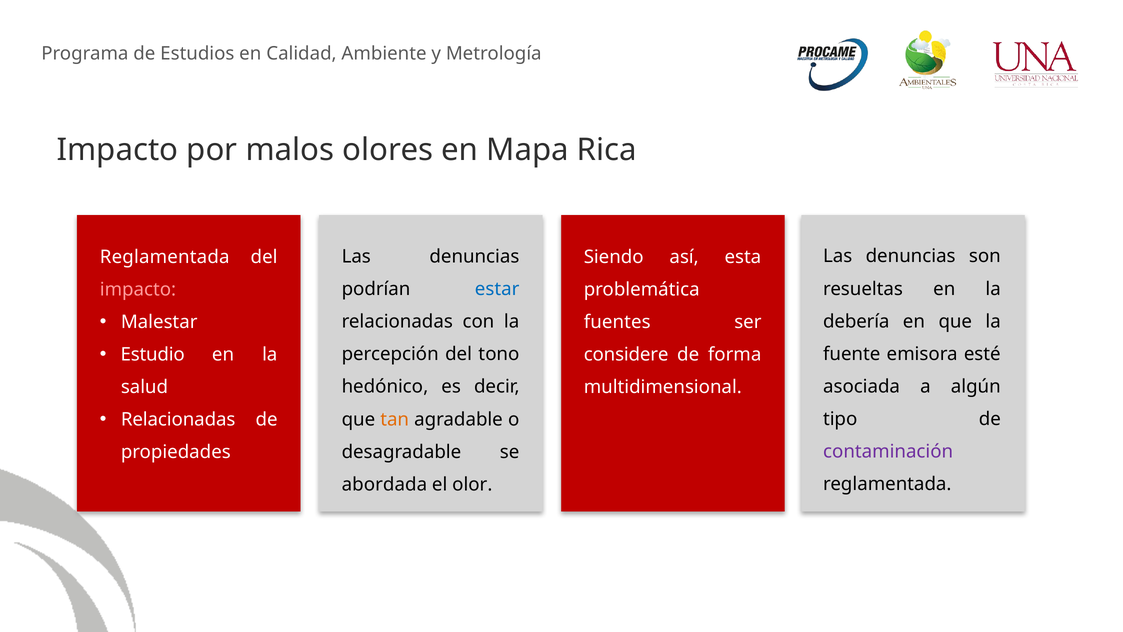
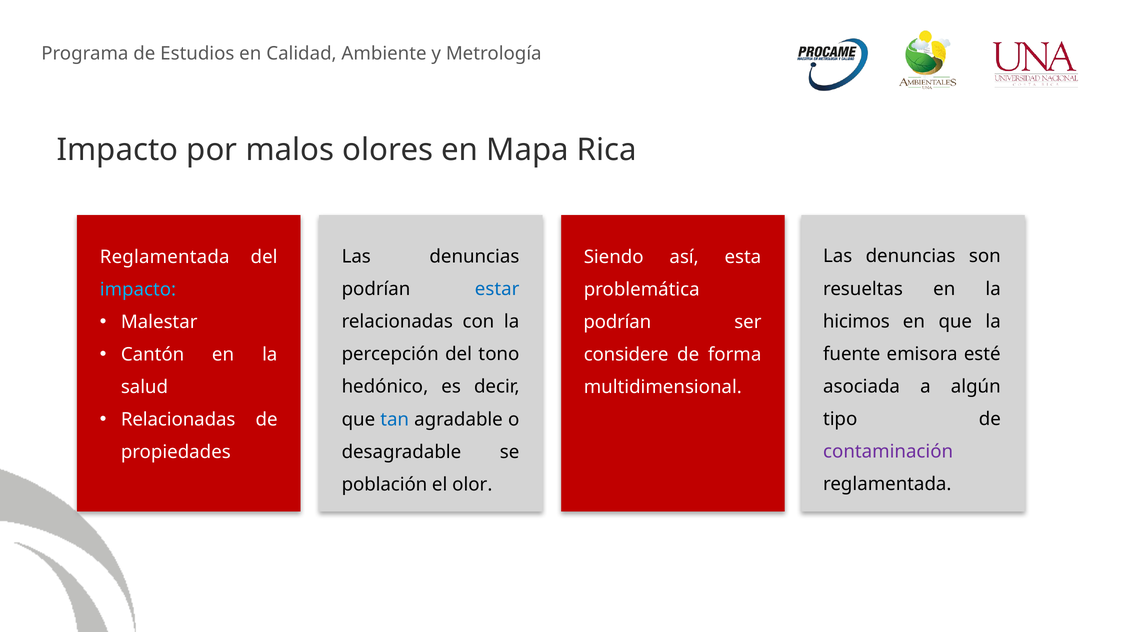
impacto colour: pink -> light blue (138, 289)
debería: debería -> hicimos (856, 321)
fuentes: fuentes -> podrían (617, 322)
Estudio: Estudio -> Cantón (153, 354)
tan colour: orange -> blue (395, 419)
abordada: abordada -> población (384, 484)
